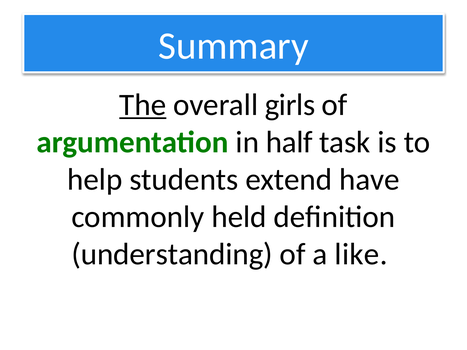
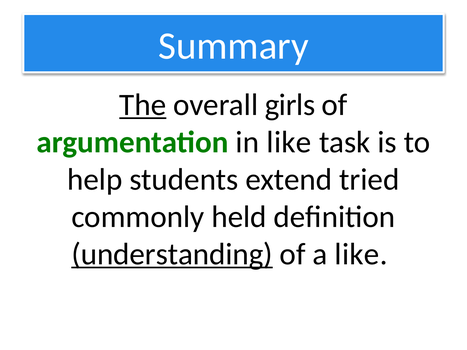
in half: half -> like (289, 142)
have: have -> tried (369, 180)
understanding underline: none -> present (172, 254)
